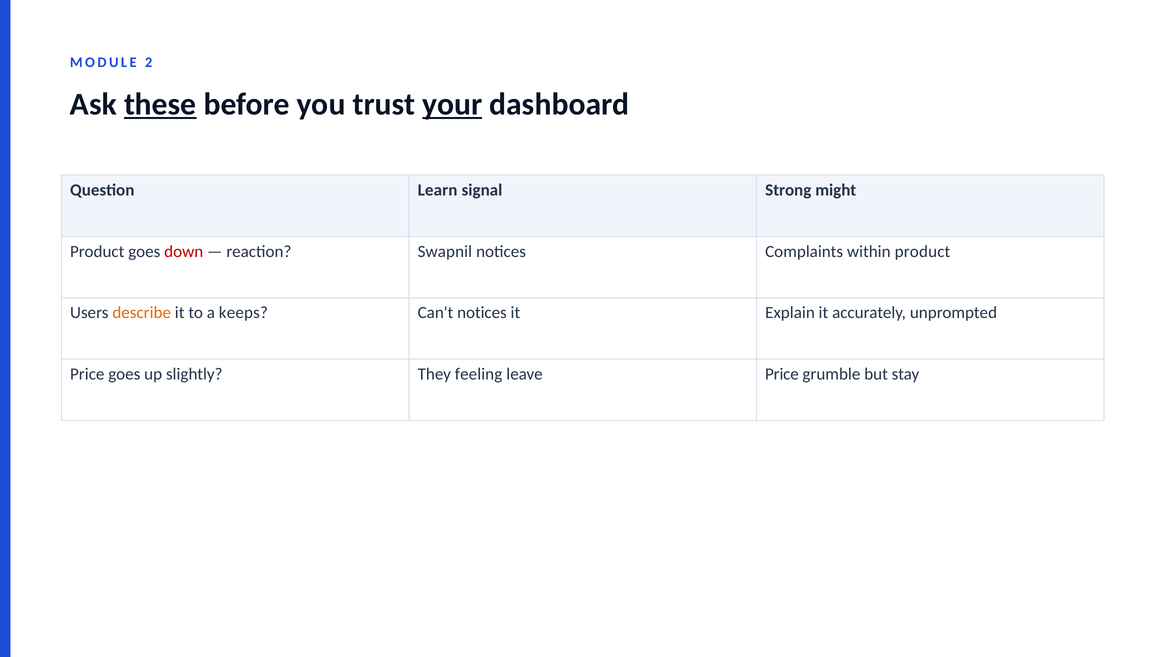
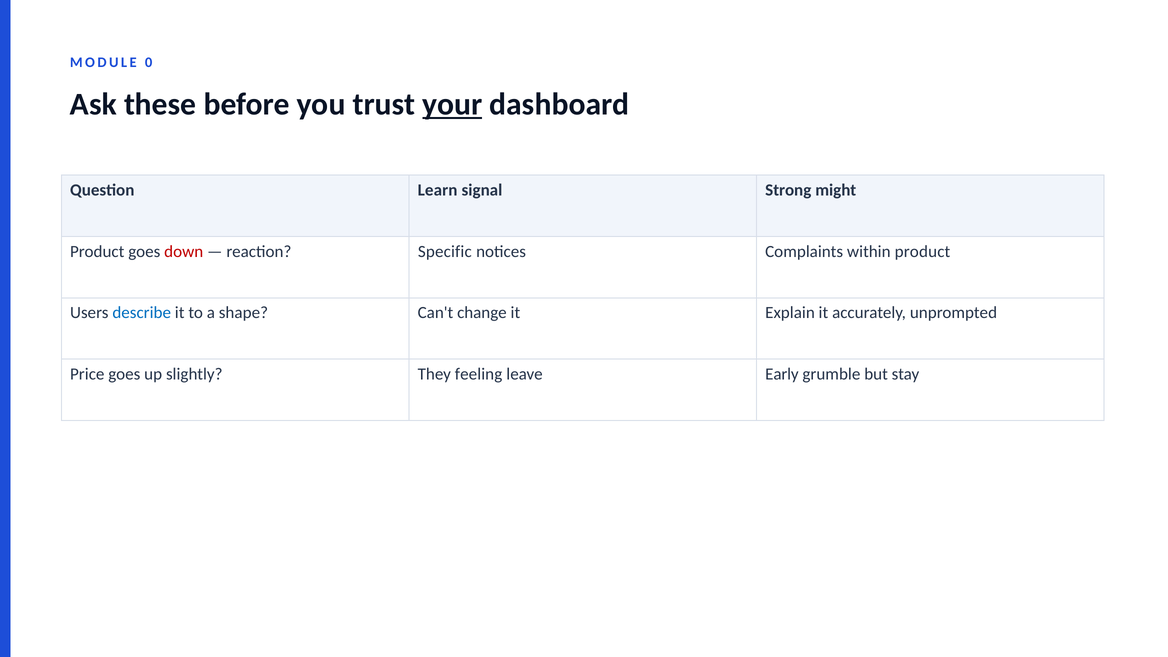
2: 2 -> 0 (149, 62)
these underline: present -> none (160, 104)
Swapnil: Swapnil -> Specific (445, 252)
describe colour: orange -> blue (142, 313)
keeps: keeps -> shape (243, 313)
Can't notices: notices -> change (482, 313)
leave Price: Price -> Early (782, 374)
